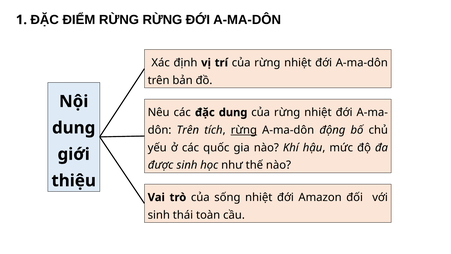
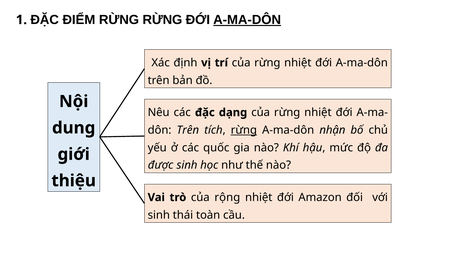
A-MA-DÔN underline: none -> present (247, 20)
đặc dung: dung -> dạng (233, 112)
động: động -> nhận (332, 130)
sống: sống -> rộng (227, 197)
